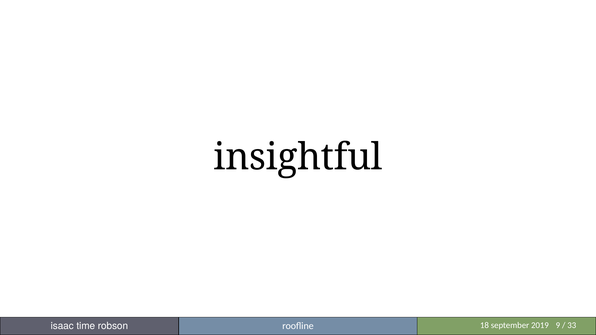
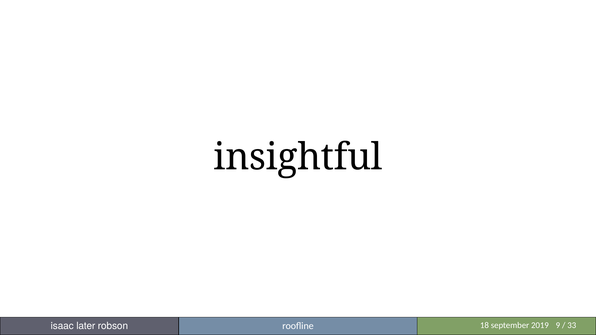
time: time -> later (86, 326)
